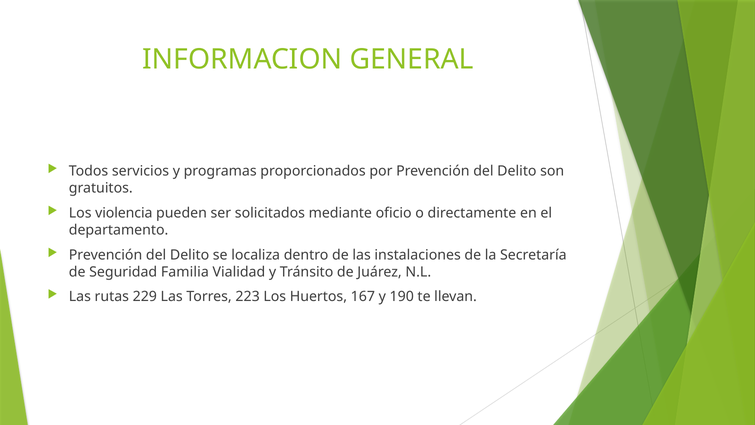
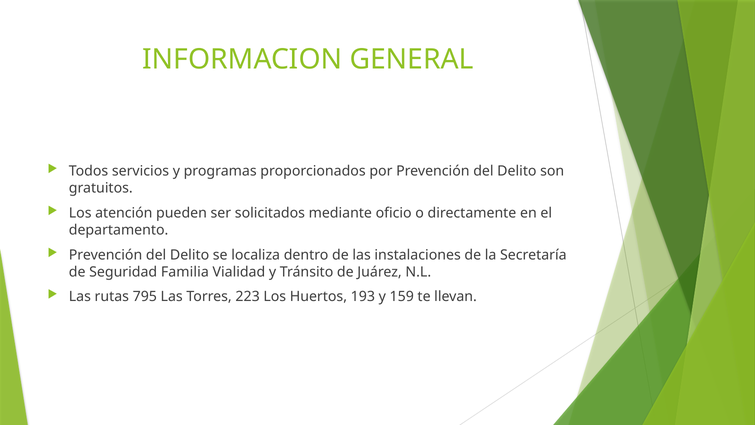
violencia: violencia -> atención (124, 213)
229: 229 -> 795 (145, 297)
167: 167 -> 193 (363, 297)
190: 190 -> 159 (402, 297)
